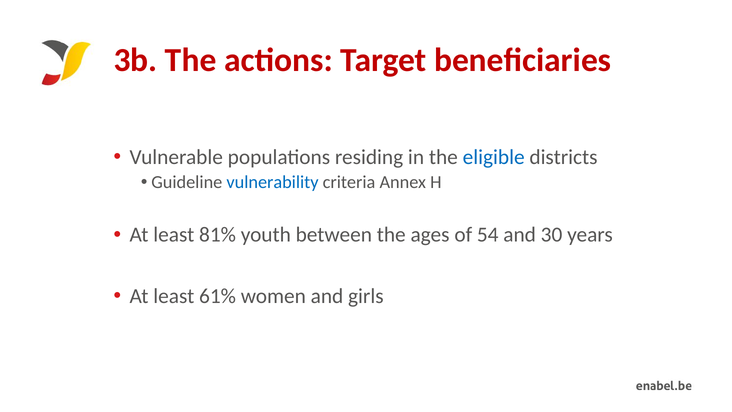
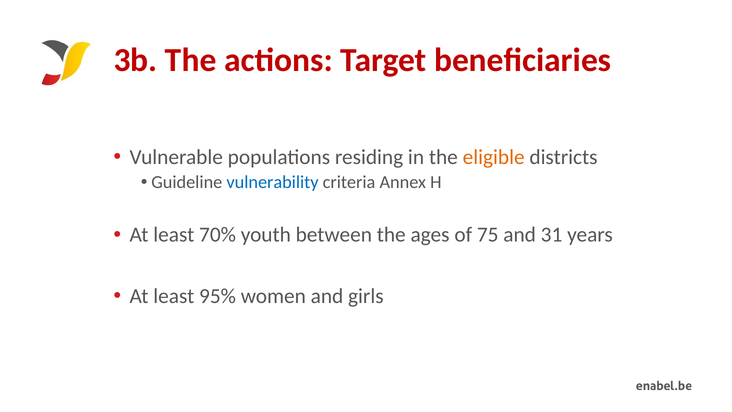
eligible colour: blue -> orange (494, 157)
81%: 81% -> 70% (218, 235)
54: 54 -> 75 (488, 235)
30: 30 -> 31 (552, 235)
61%: 61% -> 95% (218, 296)
